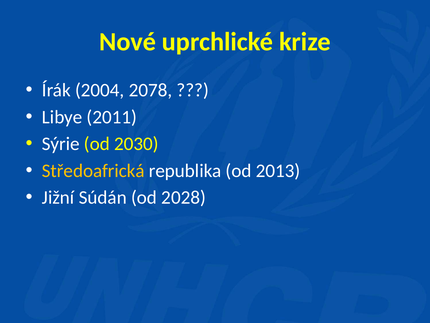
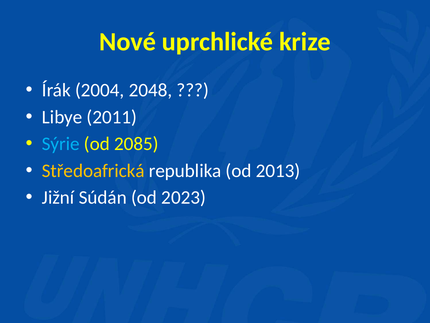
2078: 2078 -> 2048 (151, 90)
Sýrie colour: white -> light blue (61, 144)
2030: 2030 -> 2085 (136, 144)
2028: 2028 -> 2023 (184, 197)
